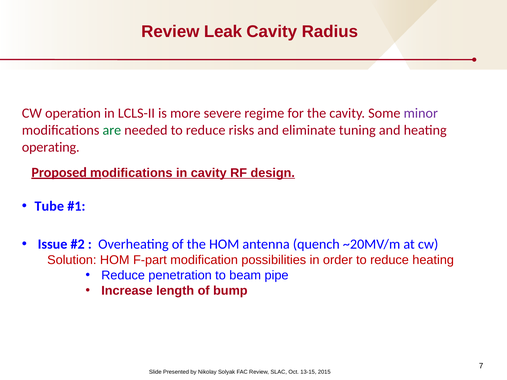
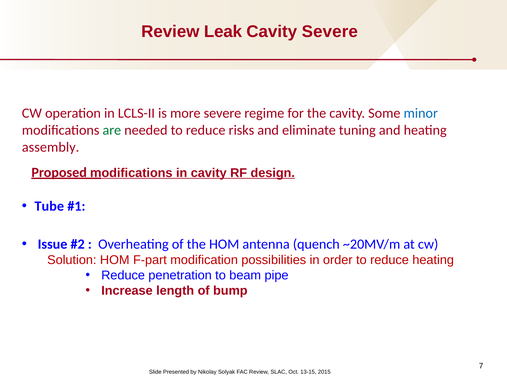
Cavity Radius: Radius -> Severe (330, 31)
minor colour: purple -> blue (421, 113)
operating: operating -> assembly (51, 147)
